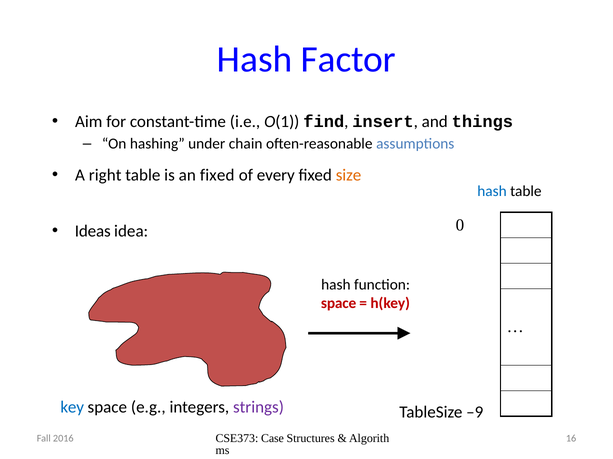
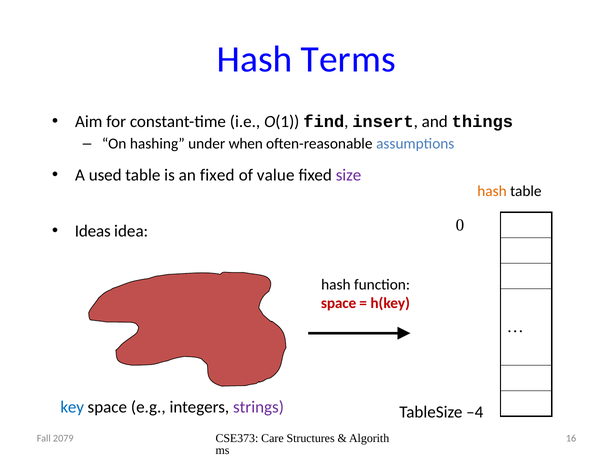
Factor: Factor -> Terms (348, 59)
chain: chain -> when (246, 144)
right: right -> used (105, 175)
every: every -> value (276, 175)
size colour: orange -> purple (349, 175)
hash colour: blue -> orange (492, 192)
–9: –9 -> –4 (475, 413)
Case: Case -> Care (272, 439)
2016: 2016 -> 2079 (63, 439)
